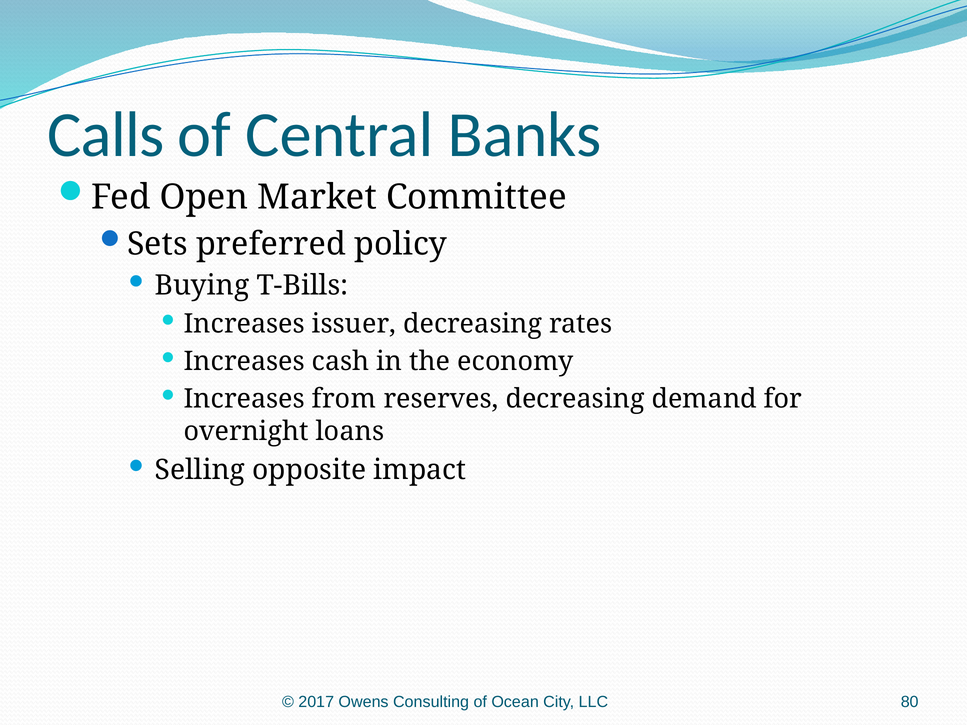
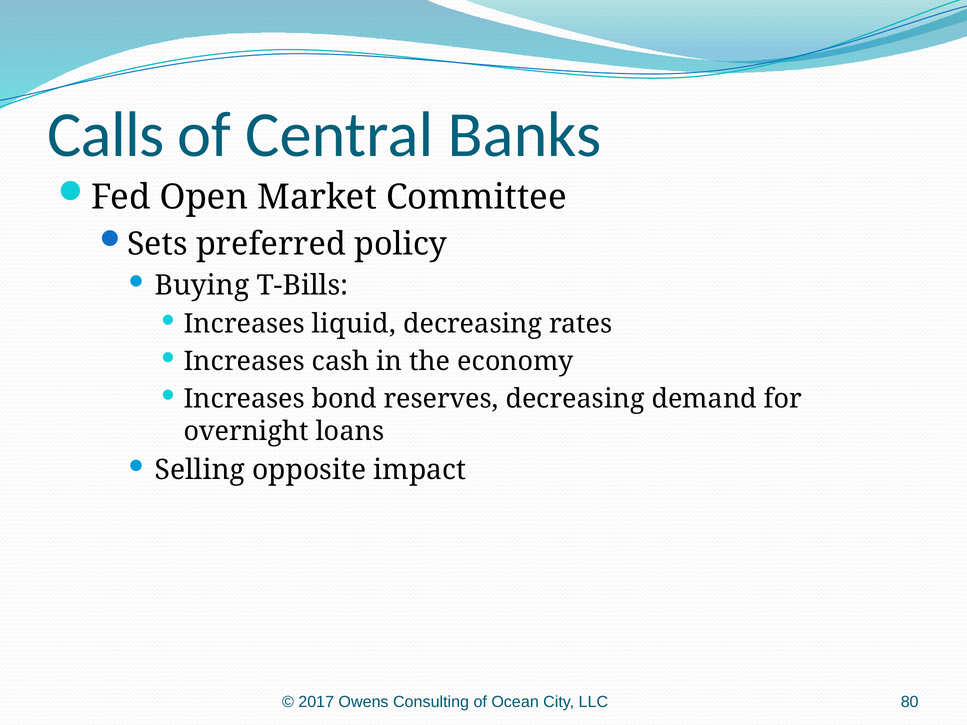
issuer: issuer -> liquid (354, 324)
from: from -> bond (344, 399)
